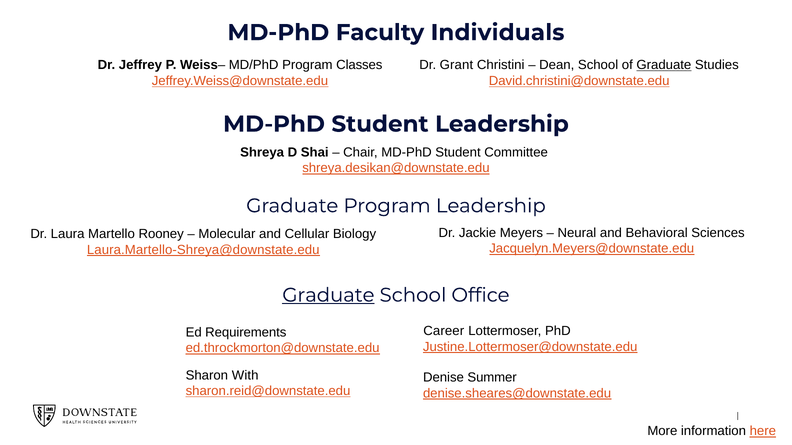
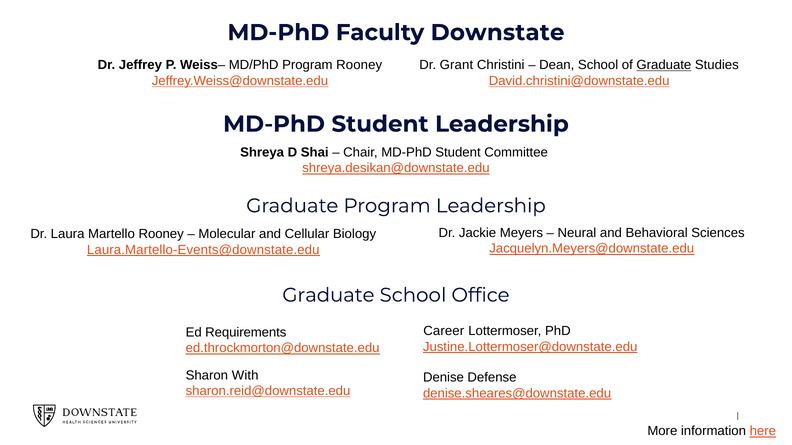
Individuals: Individuals -> Downstate (498, 33)
Program Classes: Classes -> Rooney (359, 65)
Laura.Martello-Shreya@downstate.edu: Laura.Martello-Shreya@downstate.edu -> Laura.Martello-Events@downstate.edu (203, 250)
Graduate underline: present -> none (328, 295)
Summer: Summer -> Defense (492, 378)
